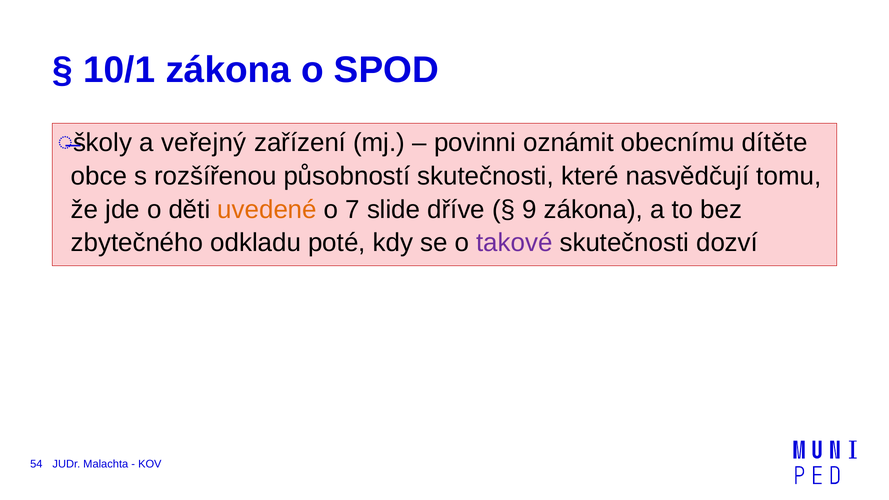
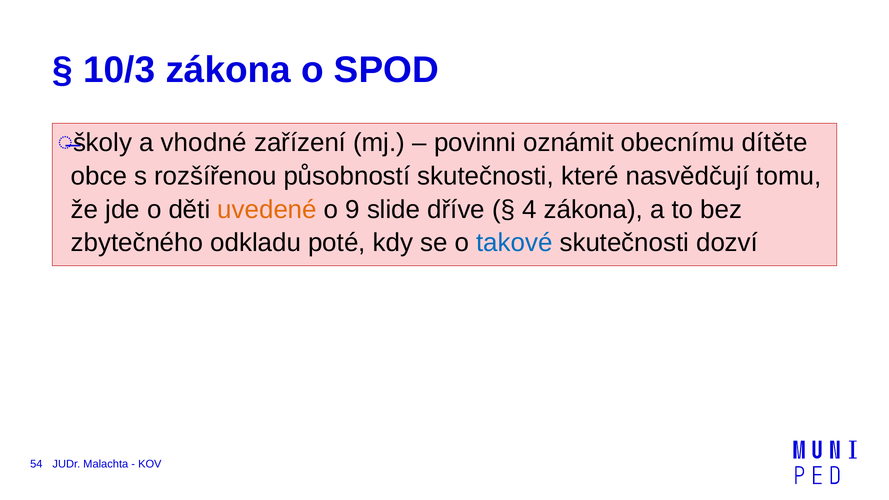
10/1: 10/1 -> 10/3 (119, 70)
veřejný: veřejný -> vhodné (204, 143)
7: 7 -> 9 (353, 210)
9: 9 -> 4 (529, 210)
takové colour: purple -> blue (514, 243)
